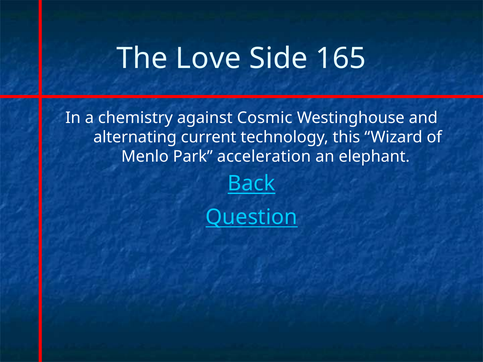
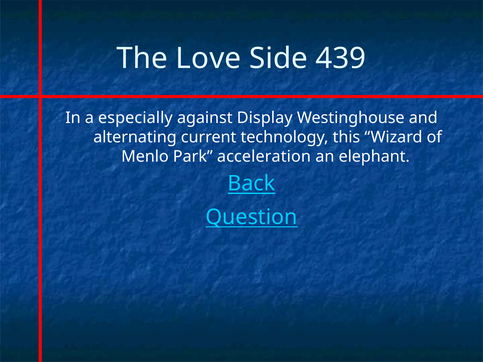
165: 165 -> 439 (341, 58)
chemistry: chemistry -> especially (135, 118)
Cosmic: Cosmic -> Display (265, 118)
